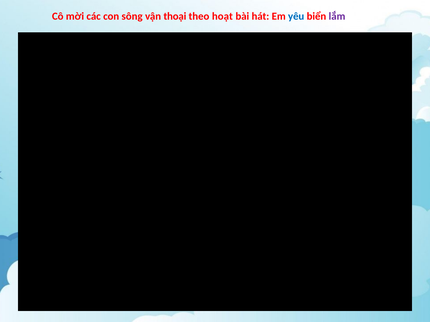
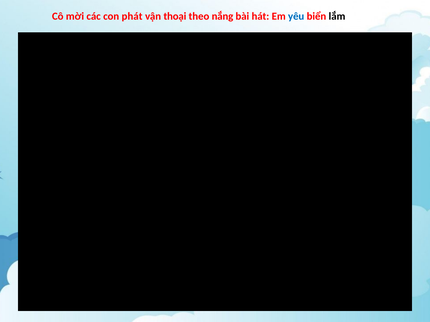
sông: sông -> phát (132, 16)
hoạt: hoạt -> nắng (222, 16)
lắm colour: purple -> black (337, 16)
